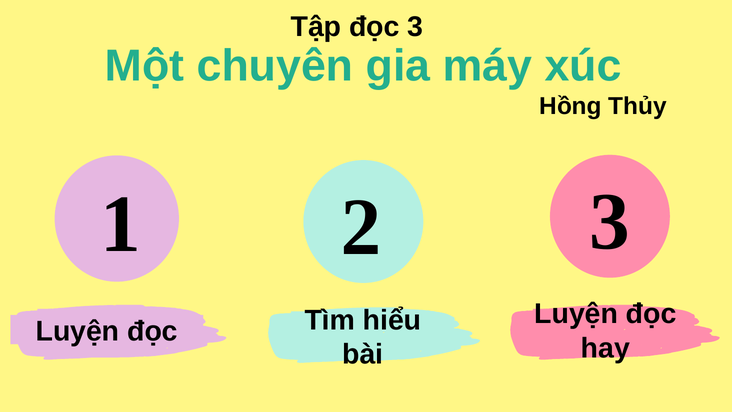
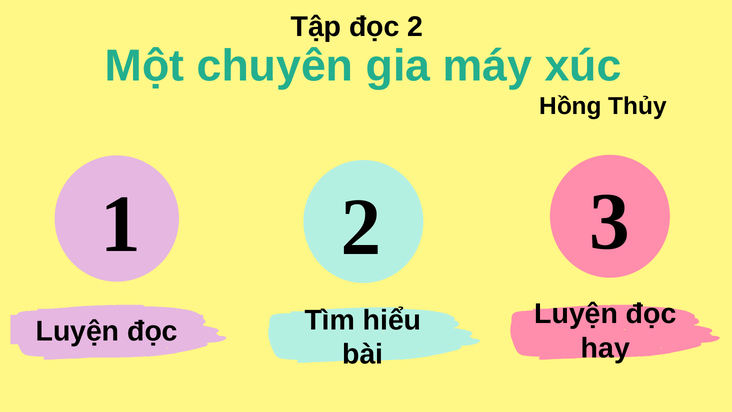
đọc 3: 3 -> 2 (415, 27)
